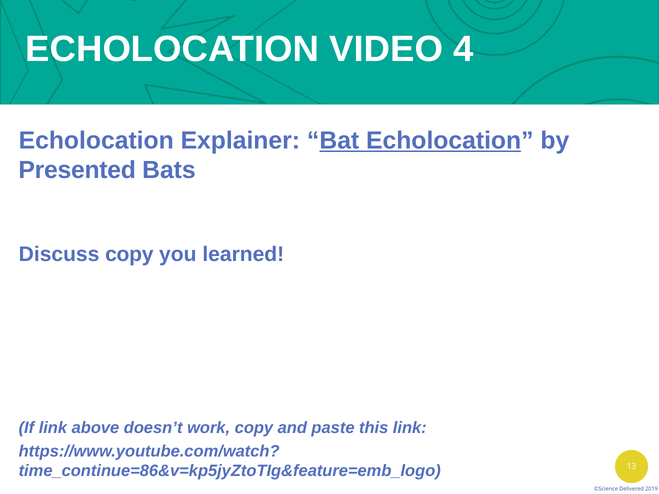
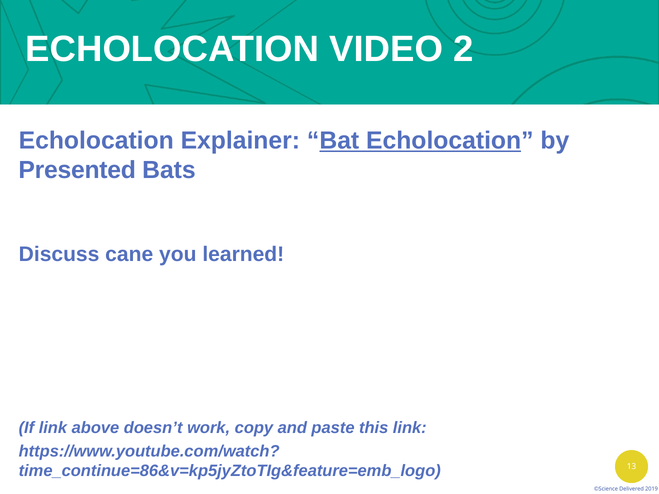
4: 4 -> 2 (463, 49)
Discuss copy: copy -> cane (129, 255)
